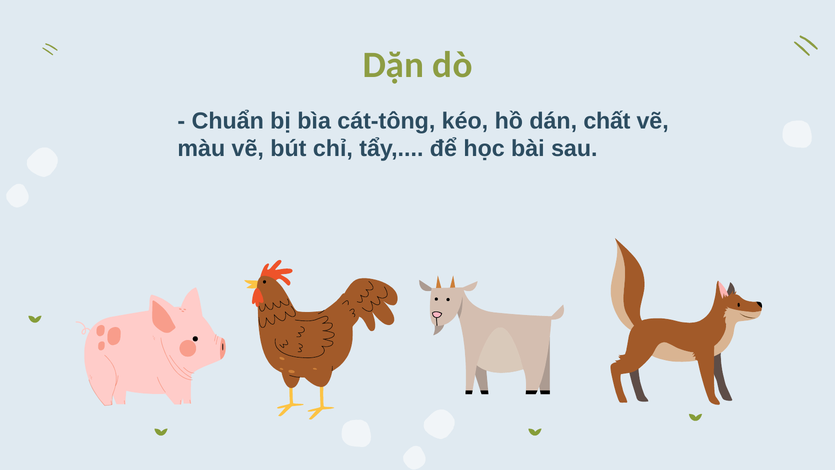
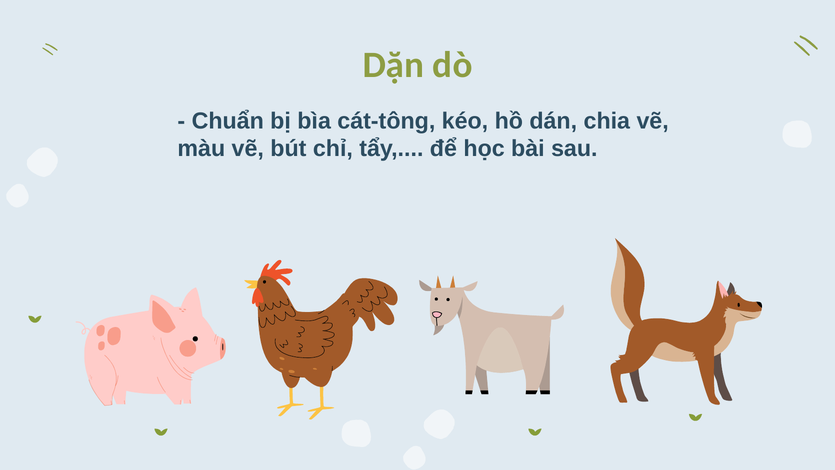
chất: chất -> chia (607, 121)
